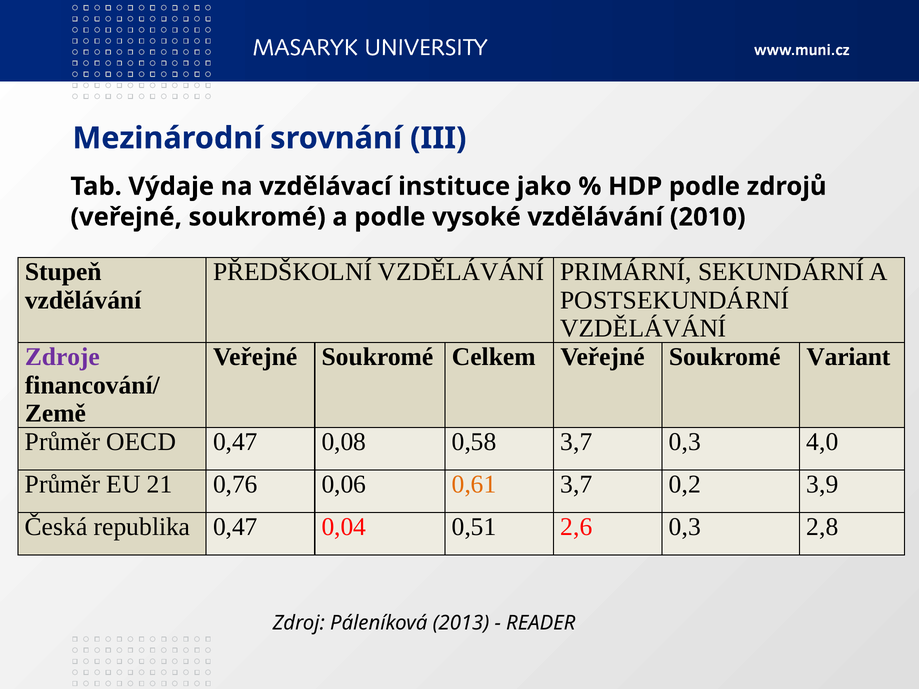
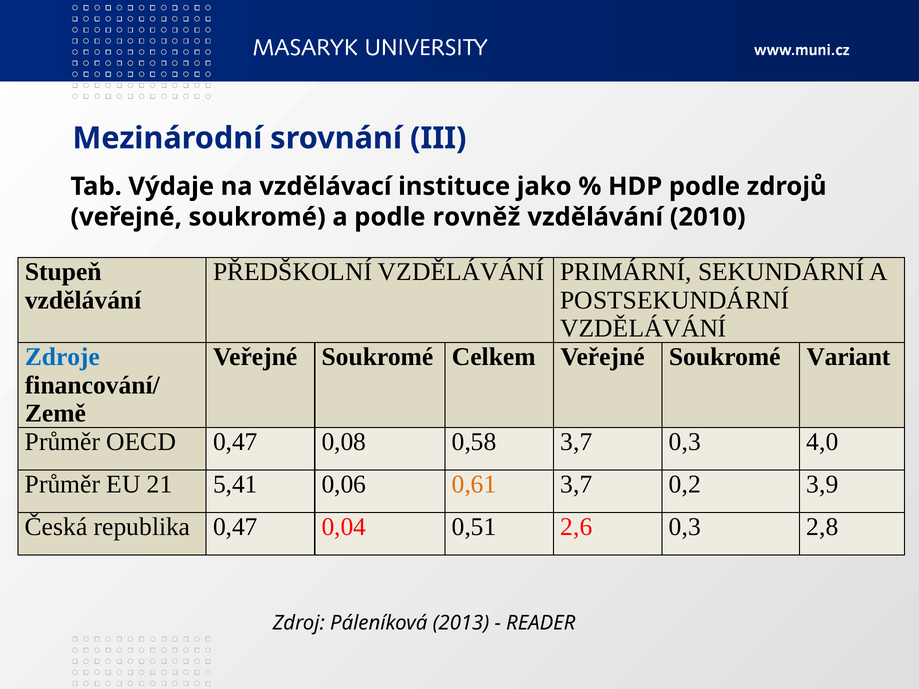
vysoké: vysoké -> rovněž (476, 217)
Zdroje colour: purple -> blue (62, 357)
0,76: 0,76 -> 5,41 (235, 485)
